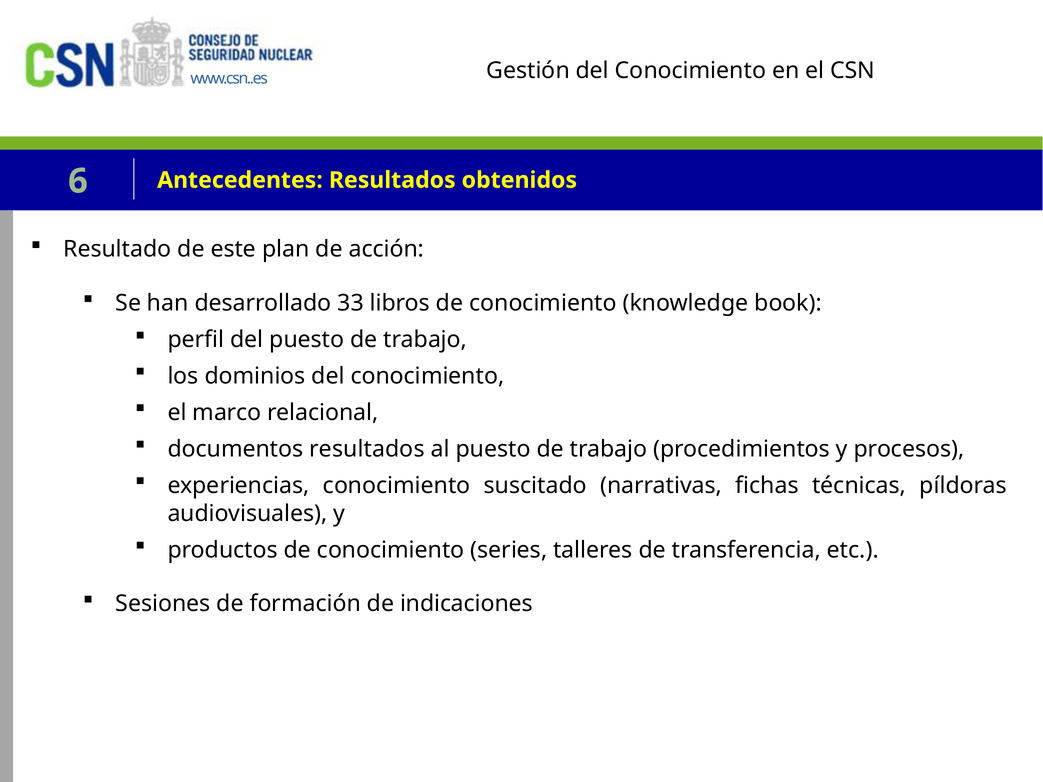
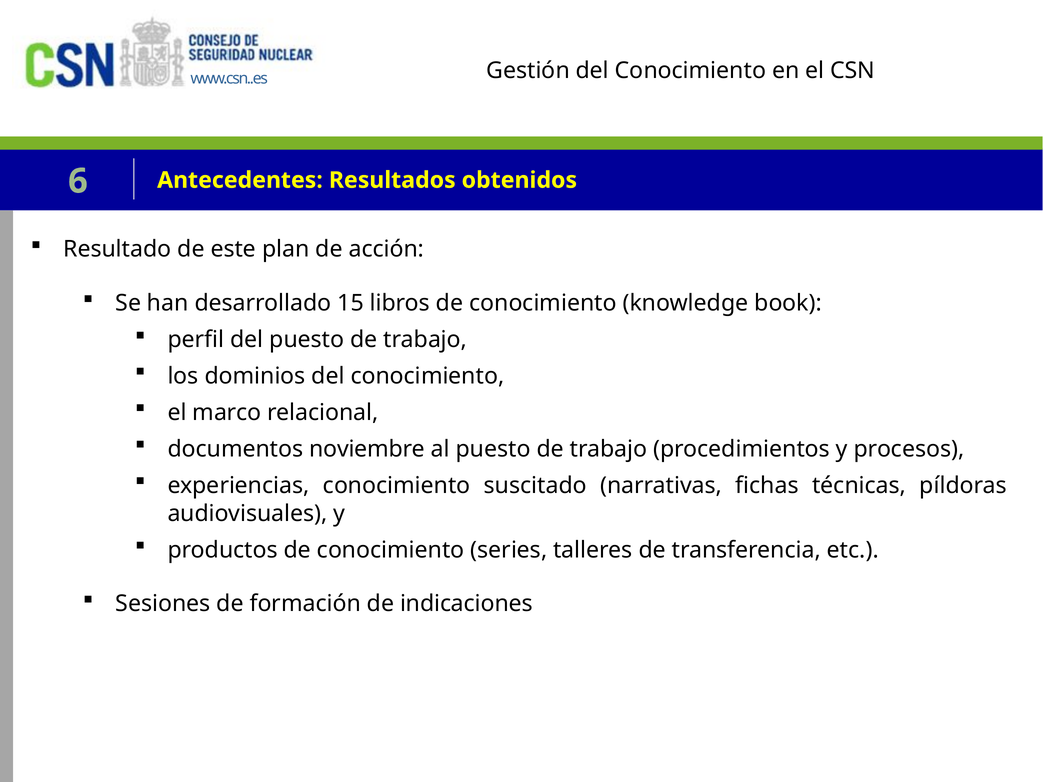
33: 33 -> 15 (351, 303)
documentos resultados: resultados -> noviembre (367, 449)
